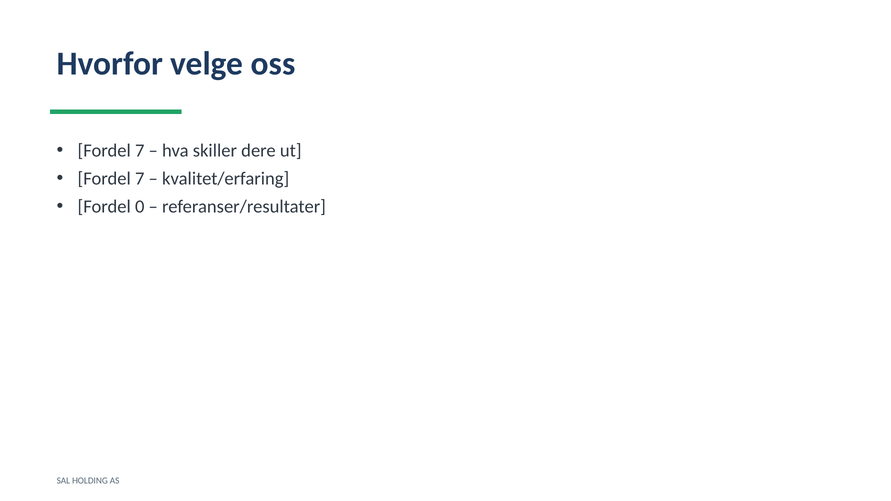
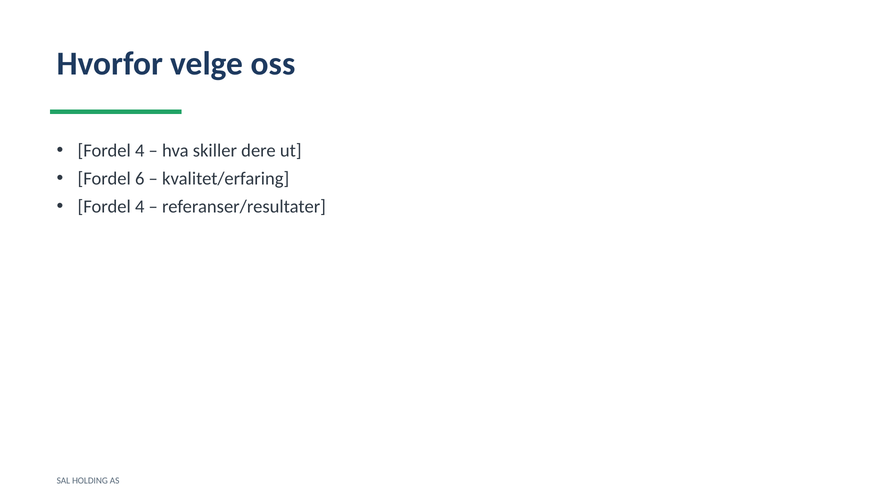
7: 7 -> 4 (140, 151)
7: 7 -> 6 (140, 179)
0: 0 -> 4 (140, 207)
